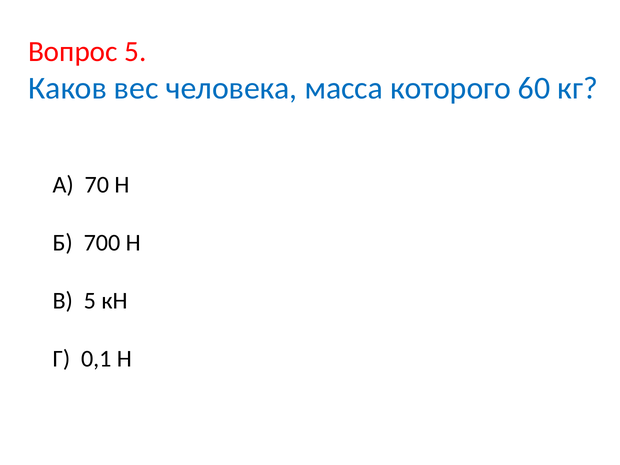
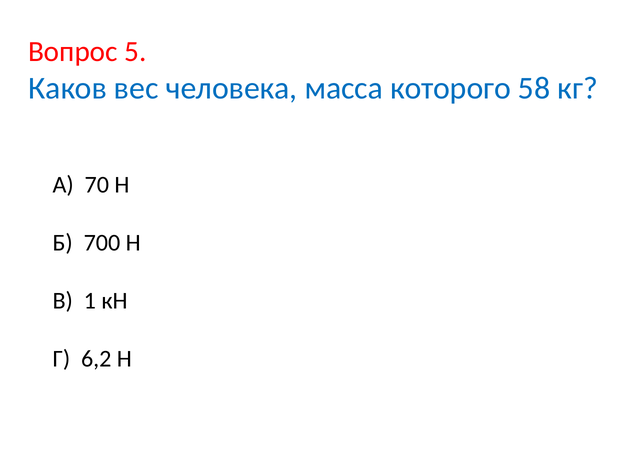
60: 60 -> 58 (534, 88)
В 5: 5 -> 1 (90, 301)
0,1: 0,1 -> 6,2 (96, 359)
